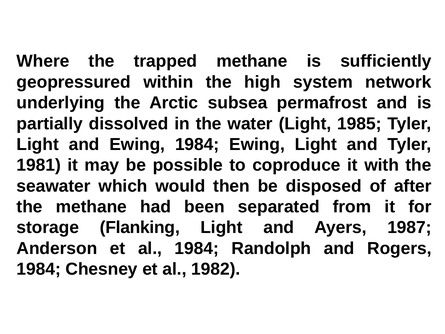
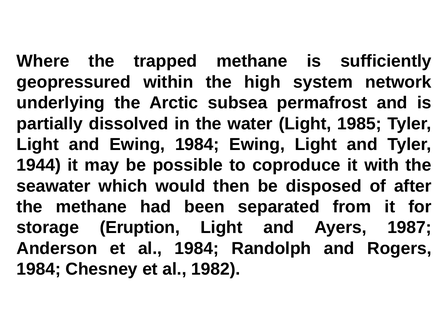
1981: 1981 -> 1944 (39, 165)
Flanking: Flanking -> Eruption (140, 227)
